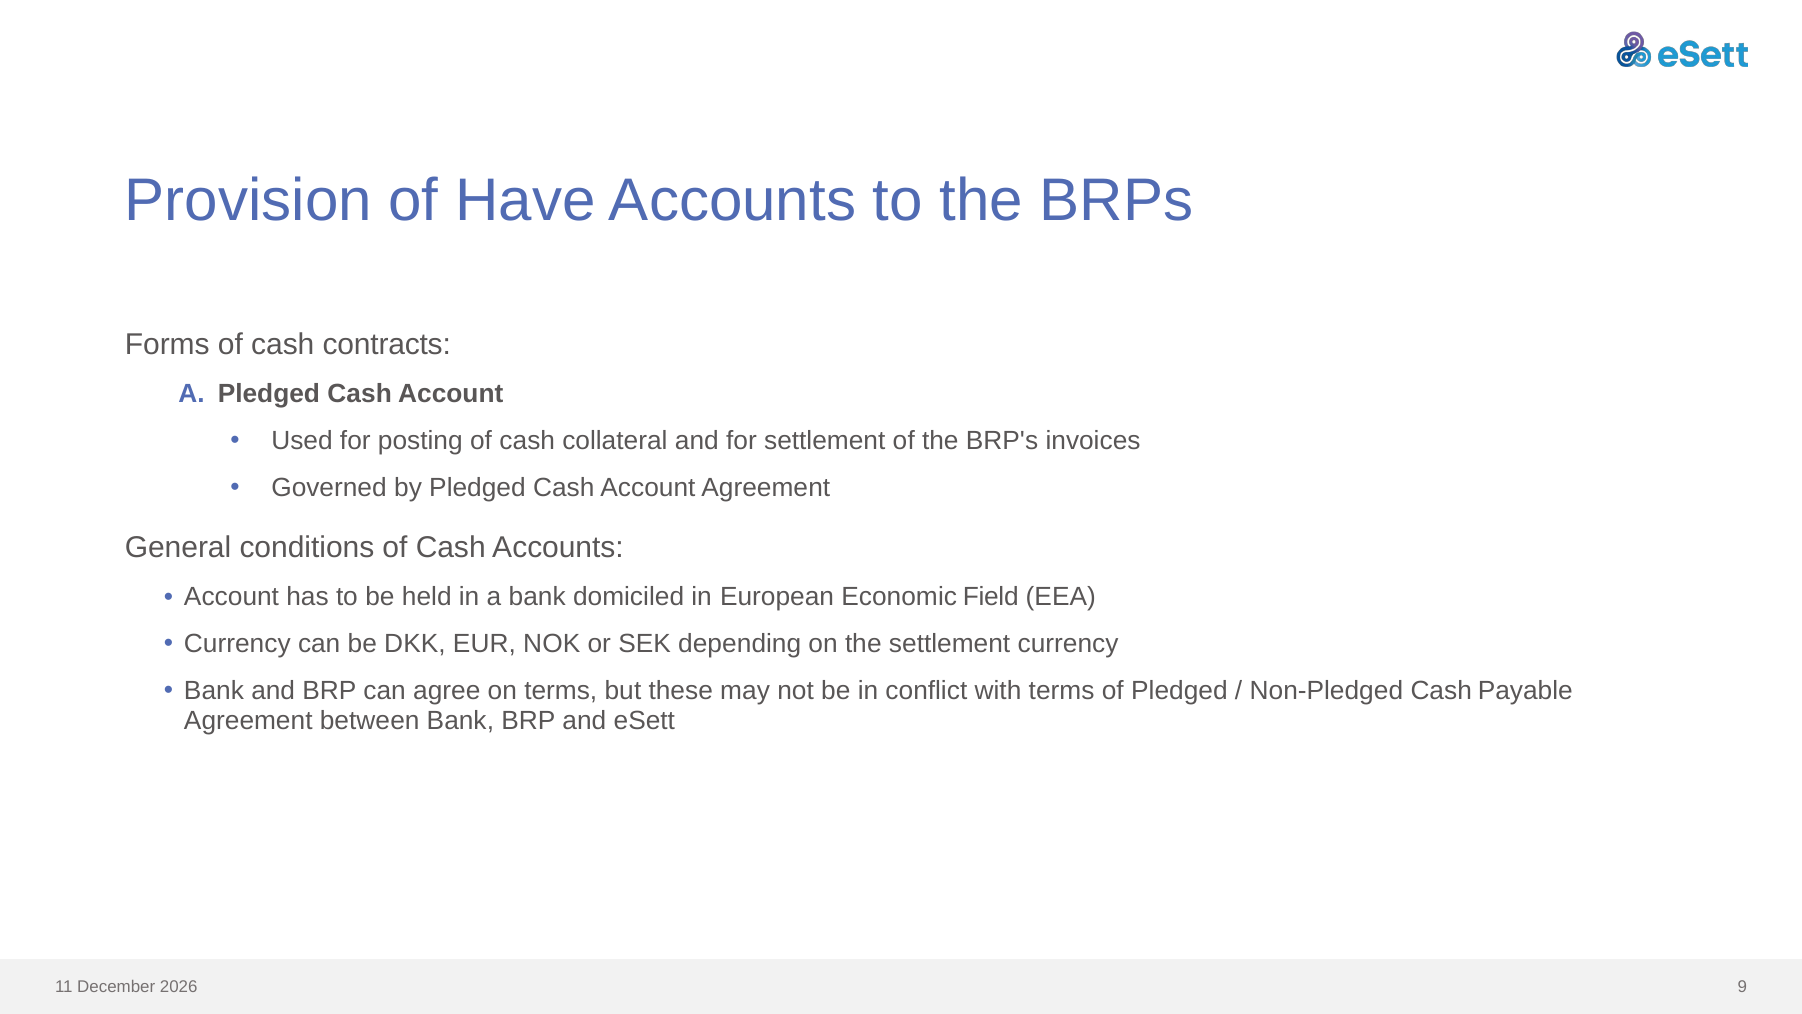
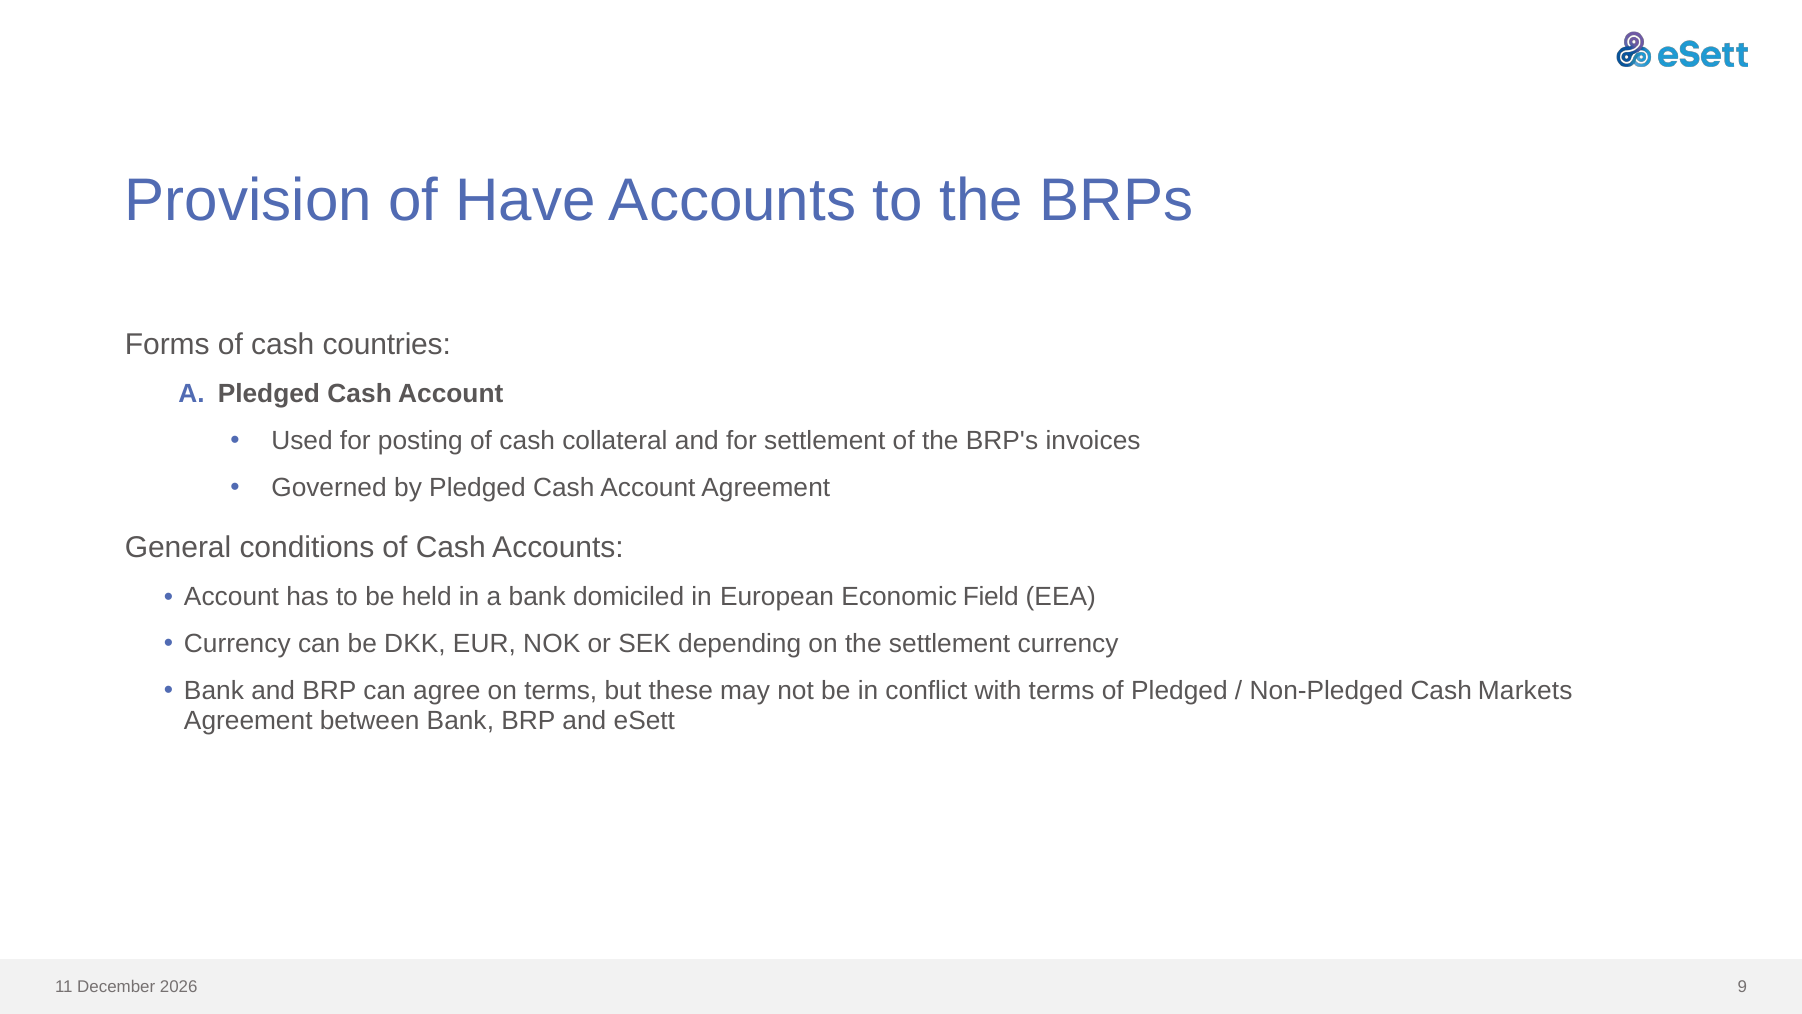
contracts: contracts -> countries (387, 345)
Payable: Payable -> Markets (1525, 691)
